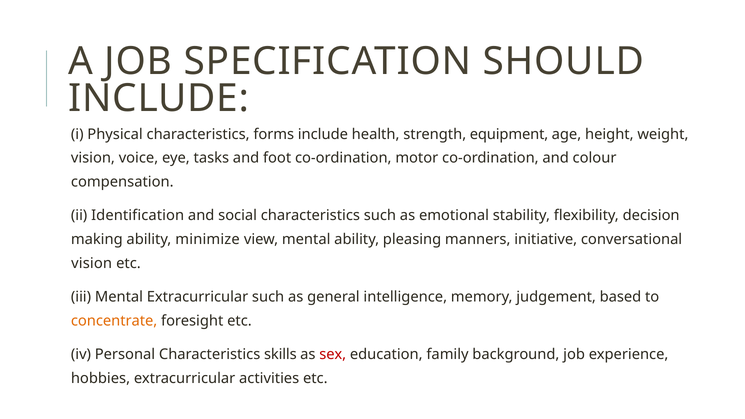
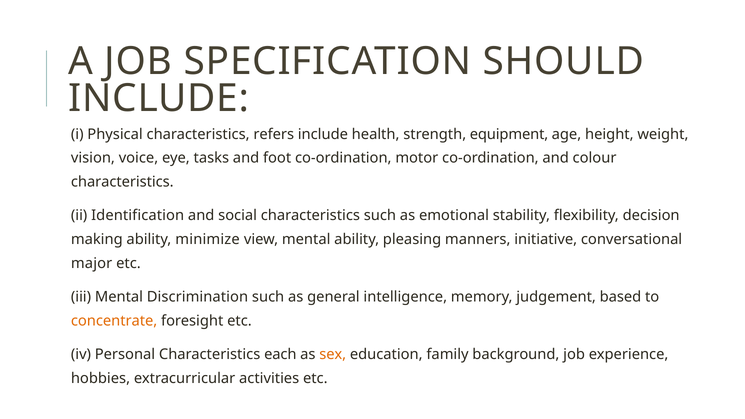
forms: forms -> refers (274, 134)
compensation: compensation -> characteristics (122, 182)
vision: vision -> major (92, 263)
Mental Extracurricular: Extracurricular -> Discrimination (197, 297)
skills: skills -> each (280, 354)
sex colour: red -> orange (333, 354)
